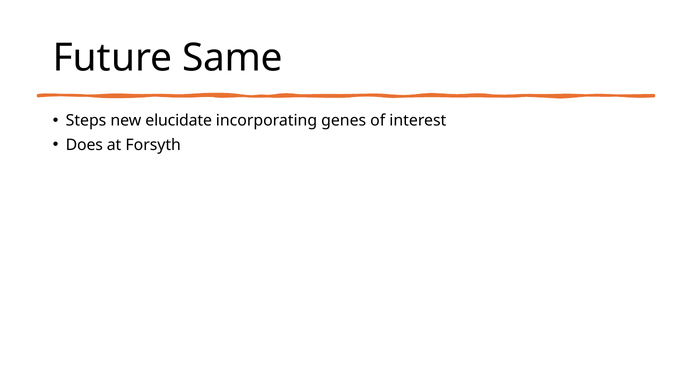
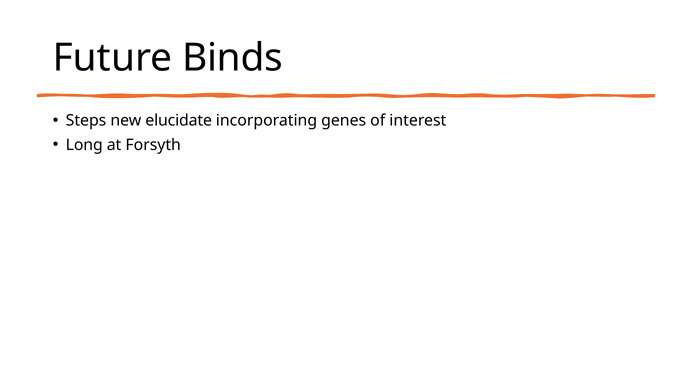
Same: Same -> Binds (233, 58)
Does: Does -> Long (84, 145)
